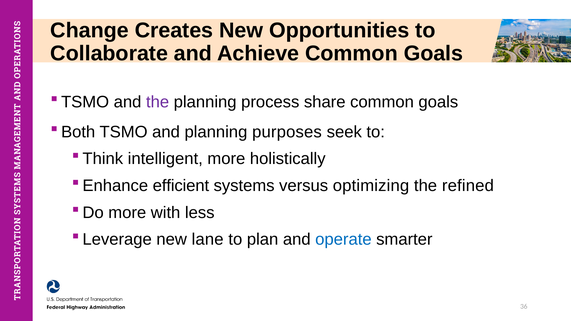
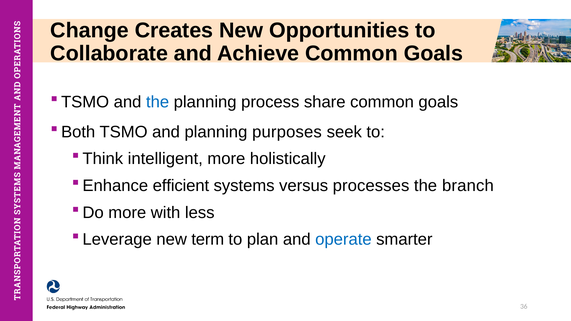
the colour: purple -> blue (158, 102)
optimizing: optimizing -> processes (371, 186)
refined: refined -> branch (468, 186)
lane: lane -> term (208, 240)
